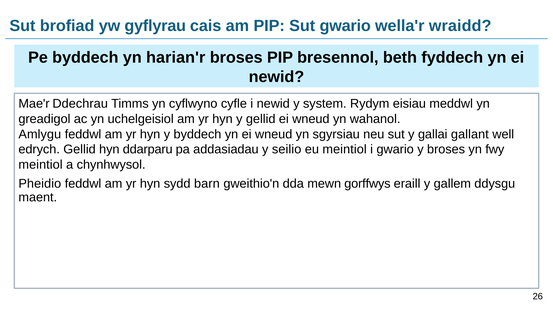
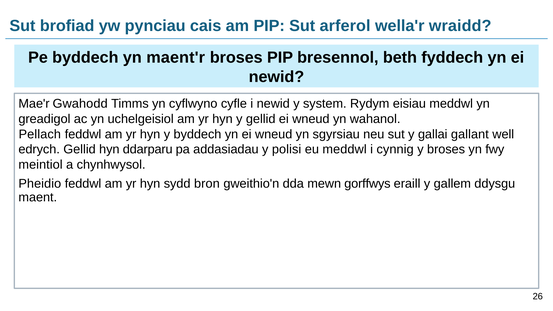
gyflyrau: gyflyrau -> pynciau (155, 26)
Sut gwario: gwario -> arferol (345, 26)
harian'r: harian'r -> maent'r (176, 57)
Ddechrau: Ddechrau -> Gwahodd (80, 104)
Amlygu: Amlygu -> Pellach (40, 134)
seilio: seilio -> polisi (287, 149)
eu meintiol: meintiol -> meddwl (345, 149)
i gwario: gwario -> cynnig (395, 149)
barn: barn -> bron (207, 184)
